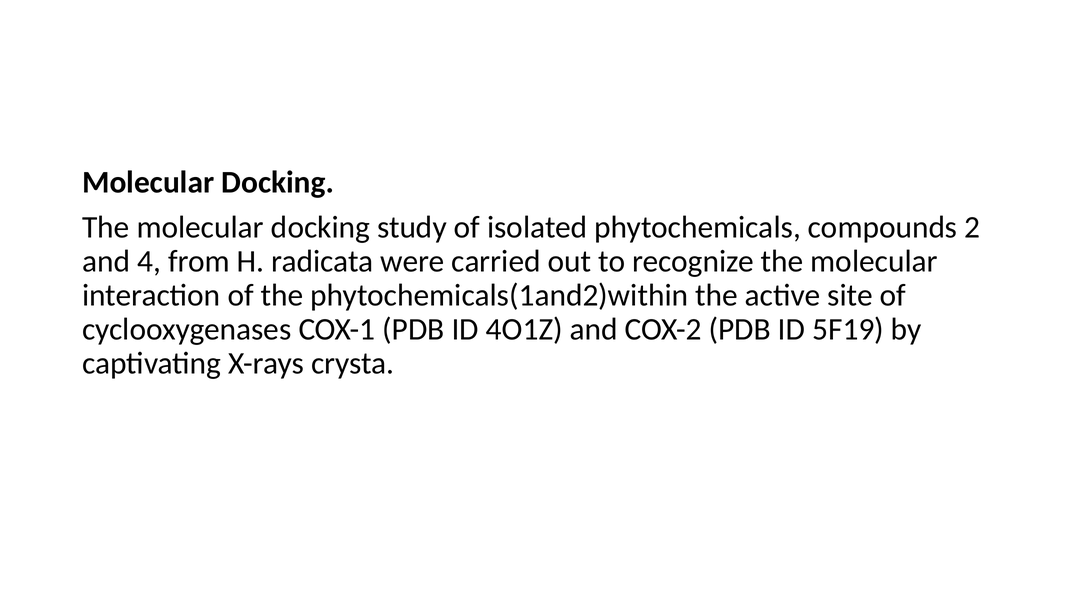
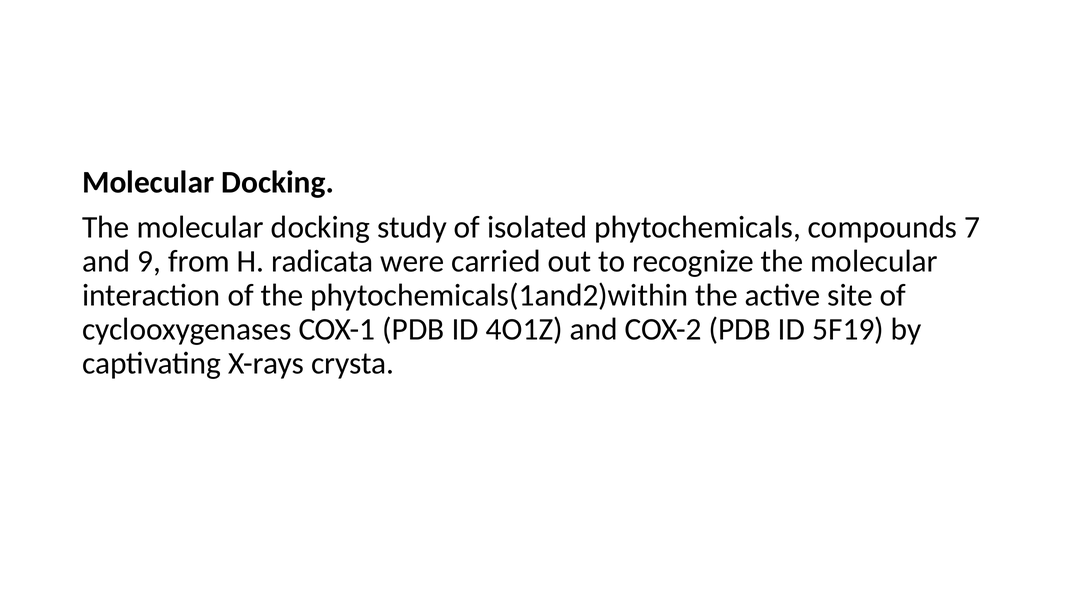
2: 2 -> 7 (972, 227)
4: 4 -> 9 (149, 261)
